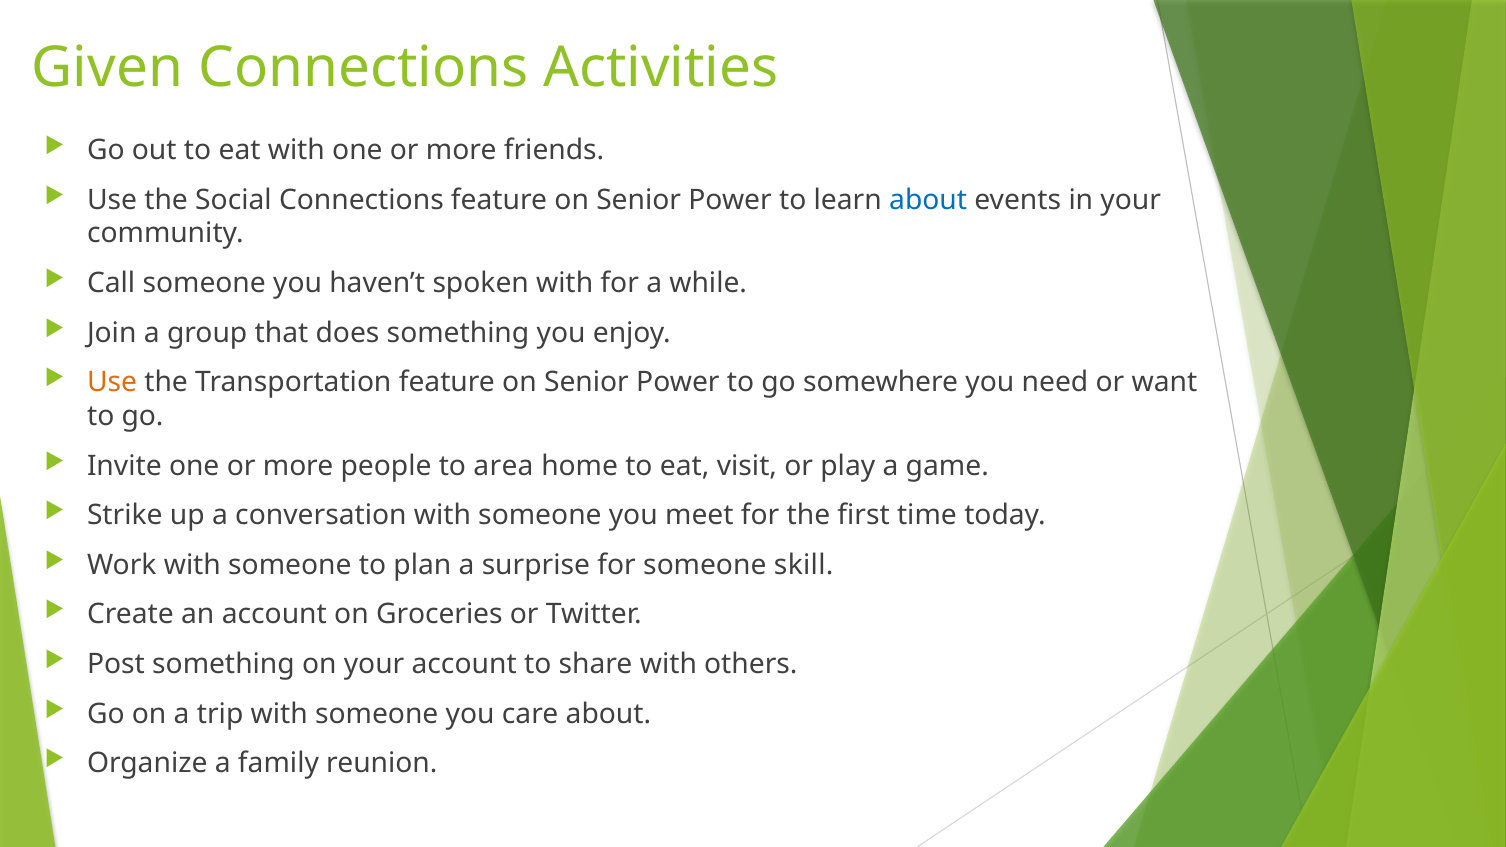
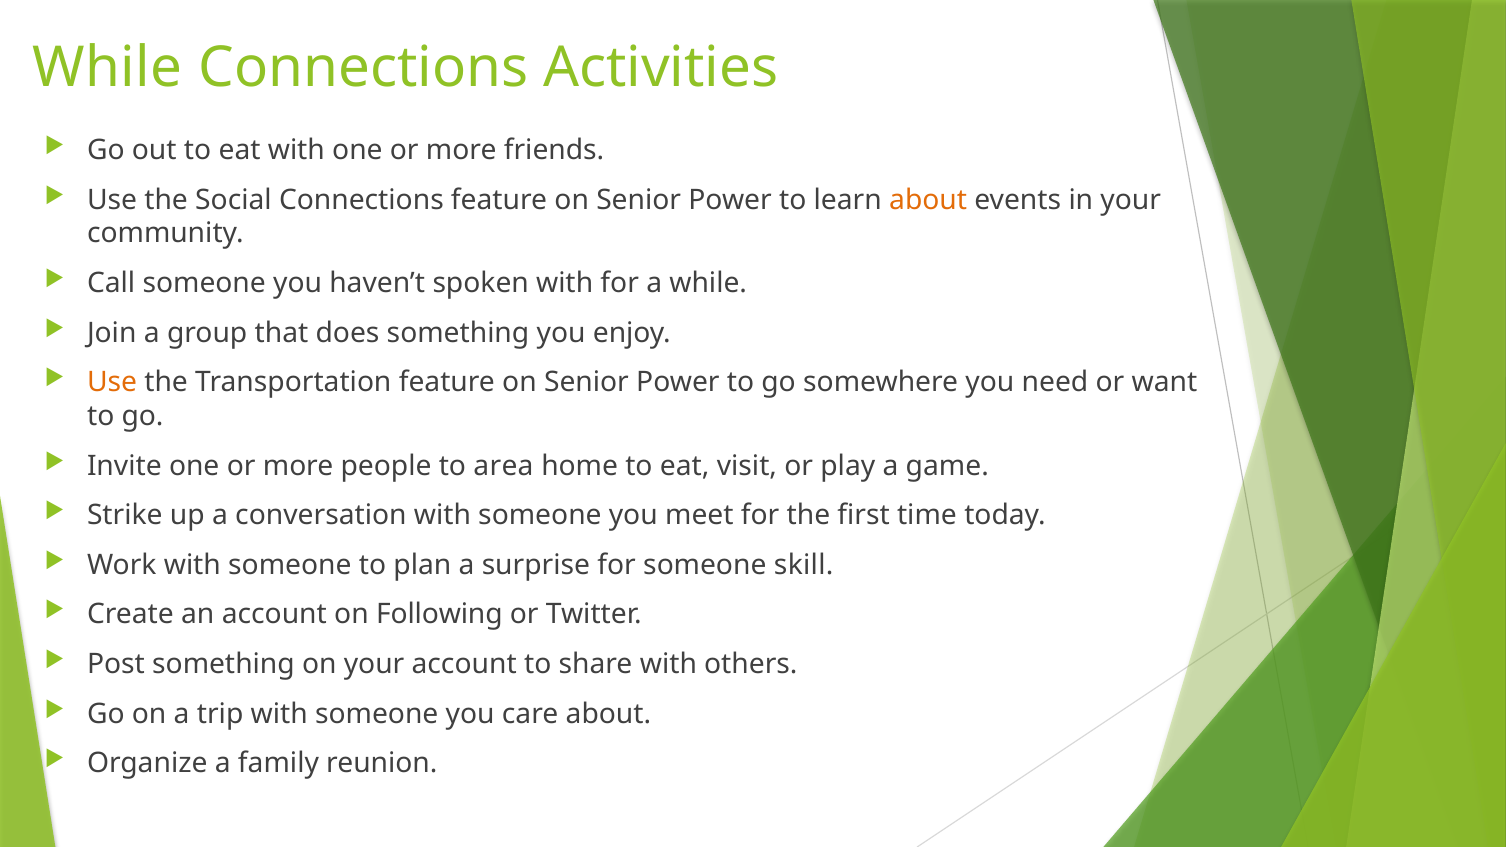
Given: Given -> While (107, 68)
about colour: blue -> orange (928, 200)
Groceries: Groceries -> Following (439, 615)
